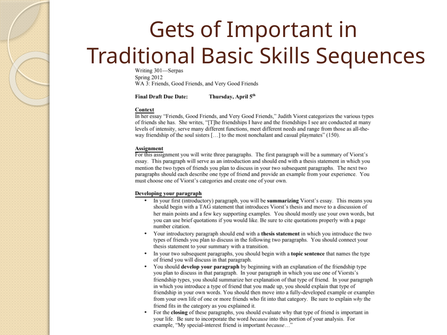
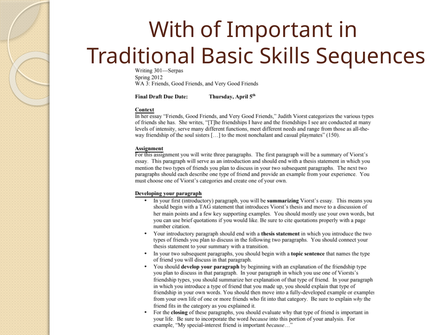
Gets: Gets -> With (172, 30)
